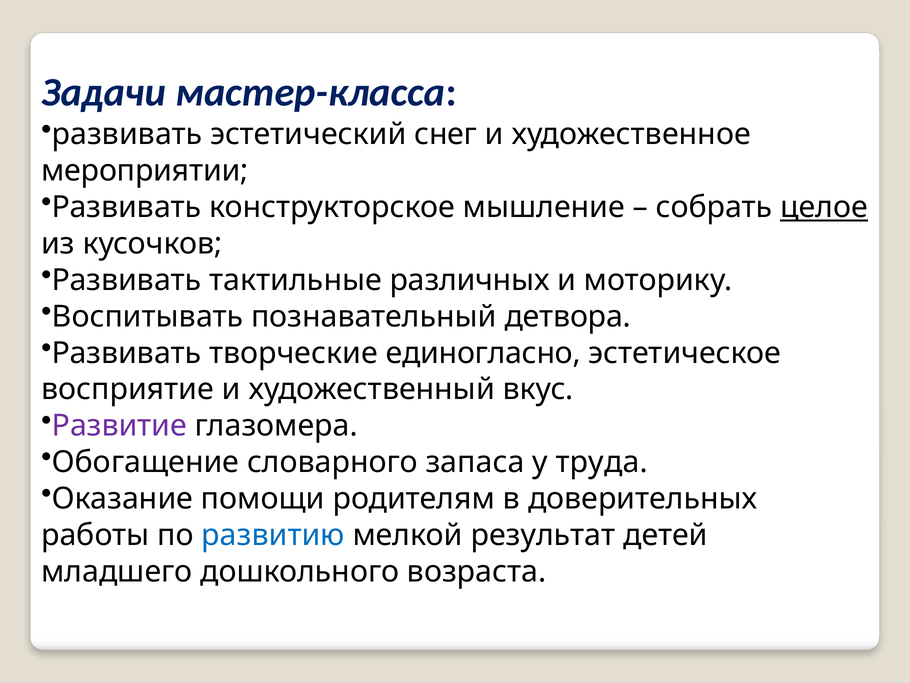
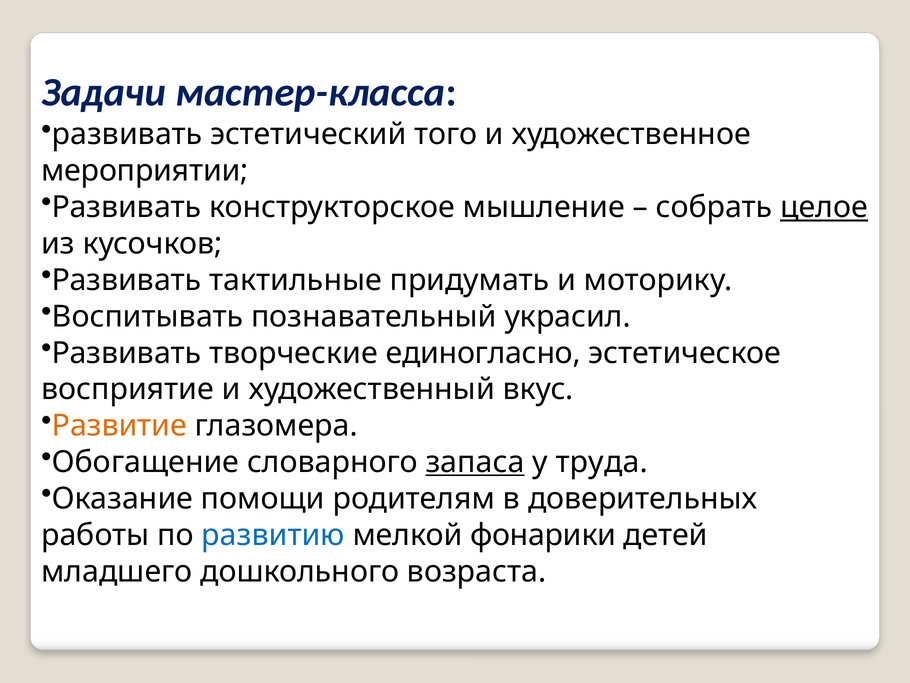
снег: снег -> того (446, 134)
различных: различных -> придумать (470, 280)
детвора: детвора -> украсил (568, 316)
Развитие colour: purple -> orange (119, 426)
запаса underline: none -> present (475, 462)
результат: результат -> фонарики (543, 535)
